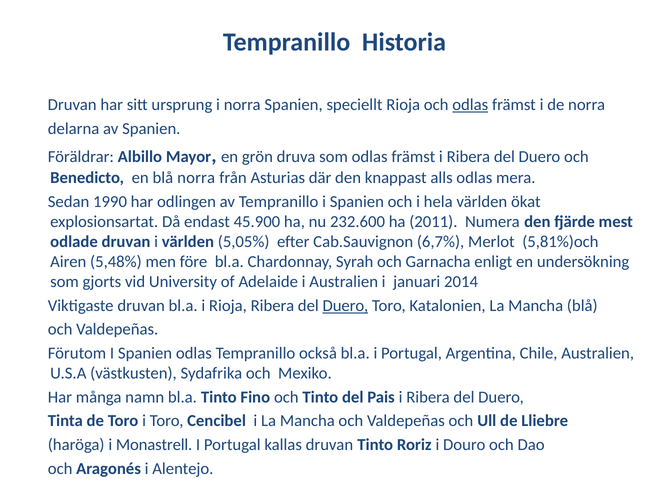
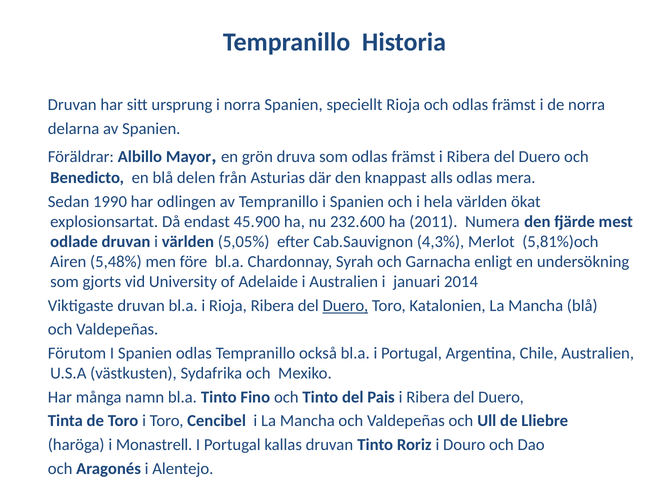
odlas underline: present -> none (470, 105)
blå norra: norra -> delen (196, 178)
6,7%: 6,7% -> 4,3% (441, 242)
